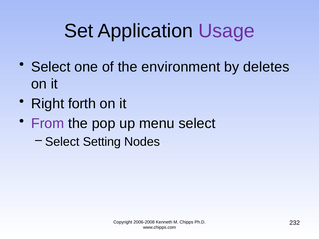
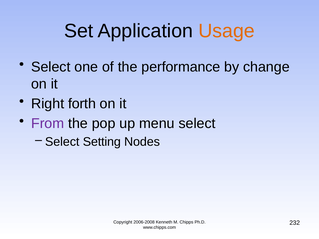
Usage colour: purple -> orange (227, 31)
environment: environment -> performance (181, 67)
deletes: deletes -> change (266, 67)
